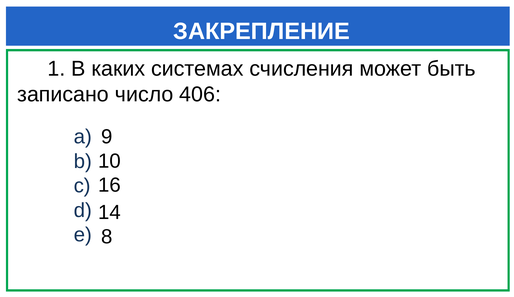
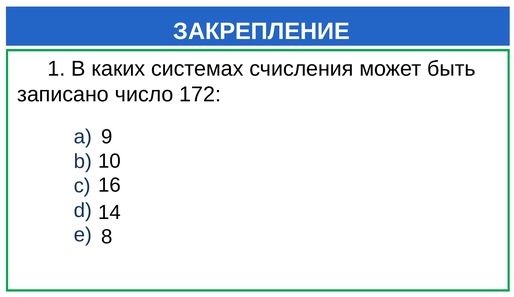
406: 406 -> 172 (200, 94)
